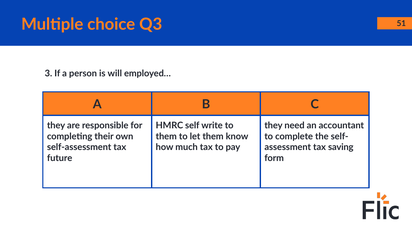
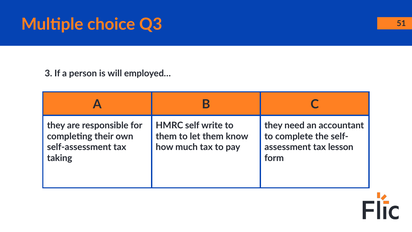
saving: saving -> lesson (341, 147)
future: future -> taking (60, 158)
